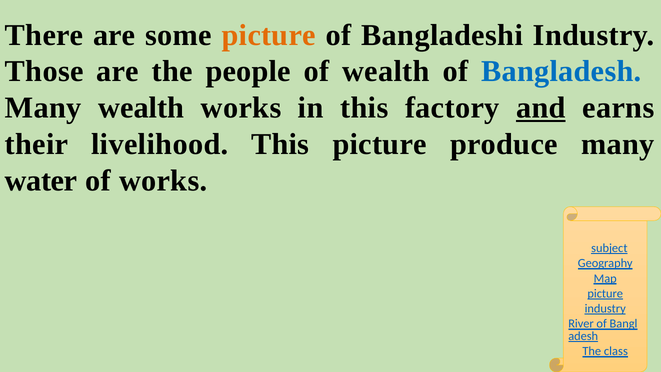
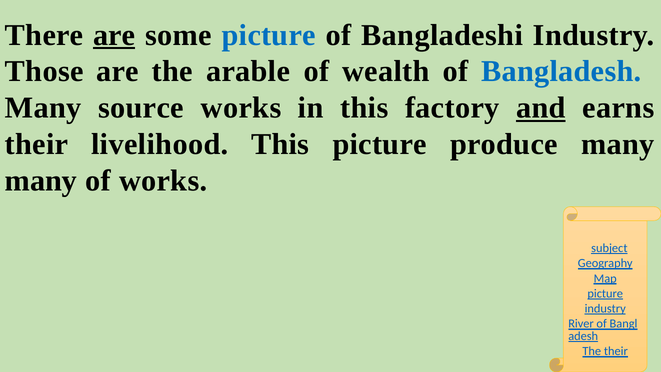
are underline: none -> present (114, 35)
picture colour: orange -> blue (269, 35)
people: people -> arable (248, 71)
Many wealth: wealth -> source (141, 108)
water: water -> many (41, 180)
The class: class -> their (616, 351)
